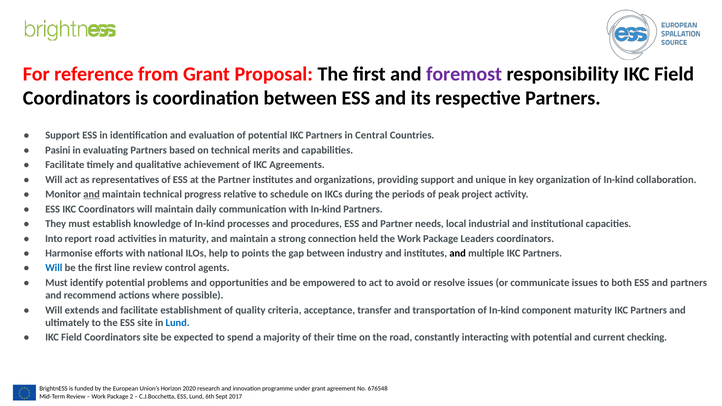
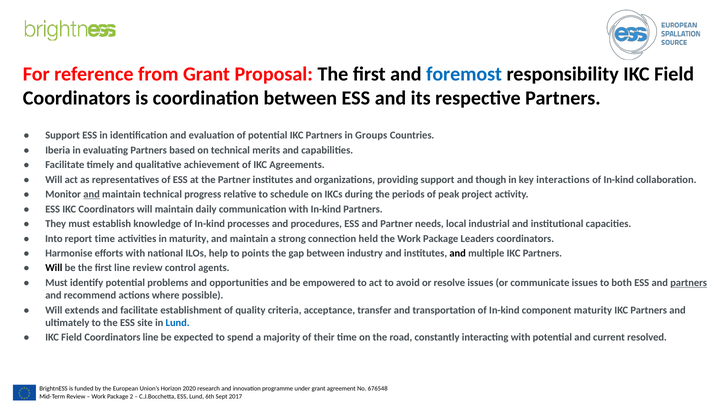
foremost colour: purple -> blue (464, 74)
Central: Central -> Groups (371, 136)
Pasini: Pasini -> Iberia (58, 150)
unique: unique -> though (491, 180)
organization: organization -> interactions (563, 180)
report road: road -> time (105, 239)
Will colour: blue -> black (54, 268)
partners underline: none -> present (689, 283)
Coordinators site: site -> line (151, 337)
checking: checking -> resolved (647, 337)
